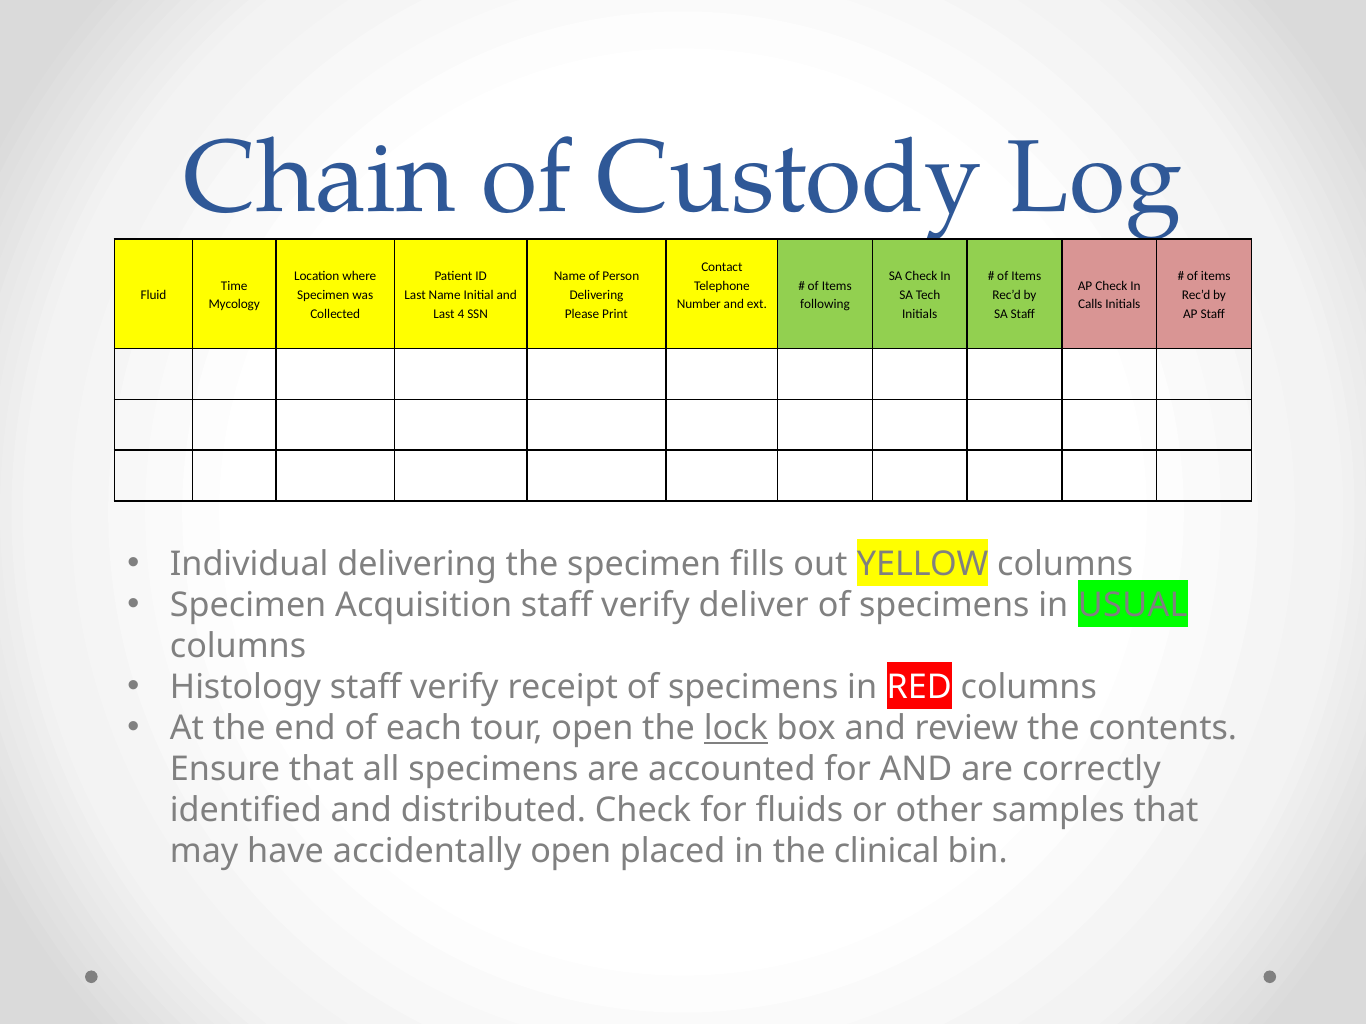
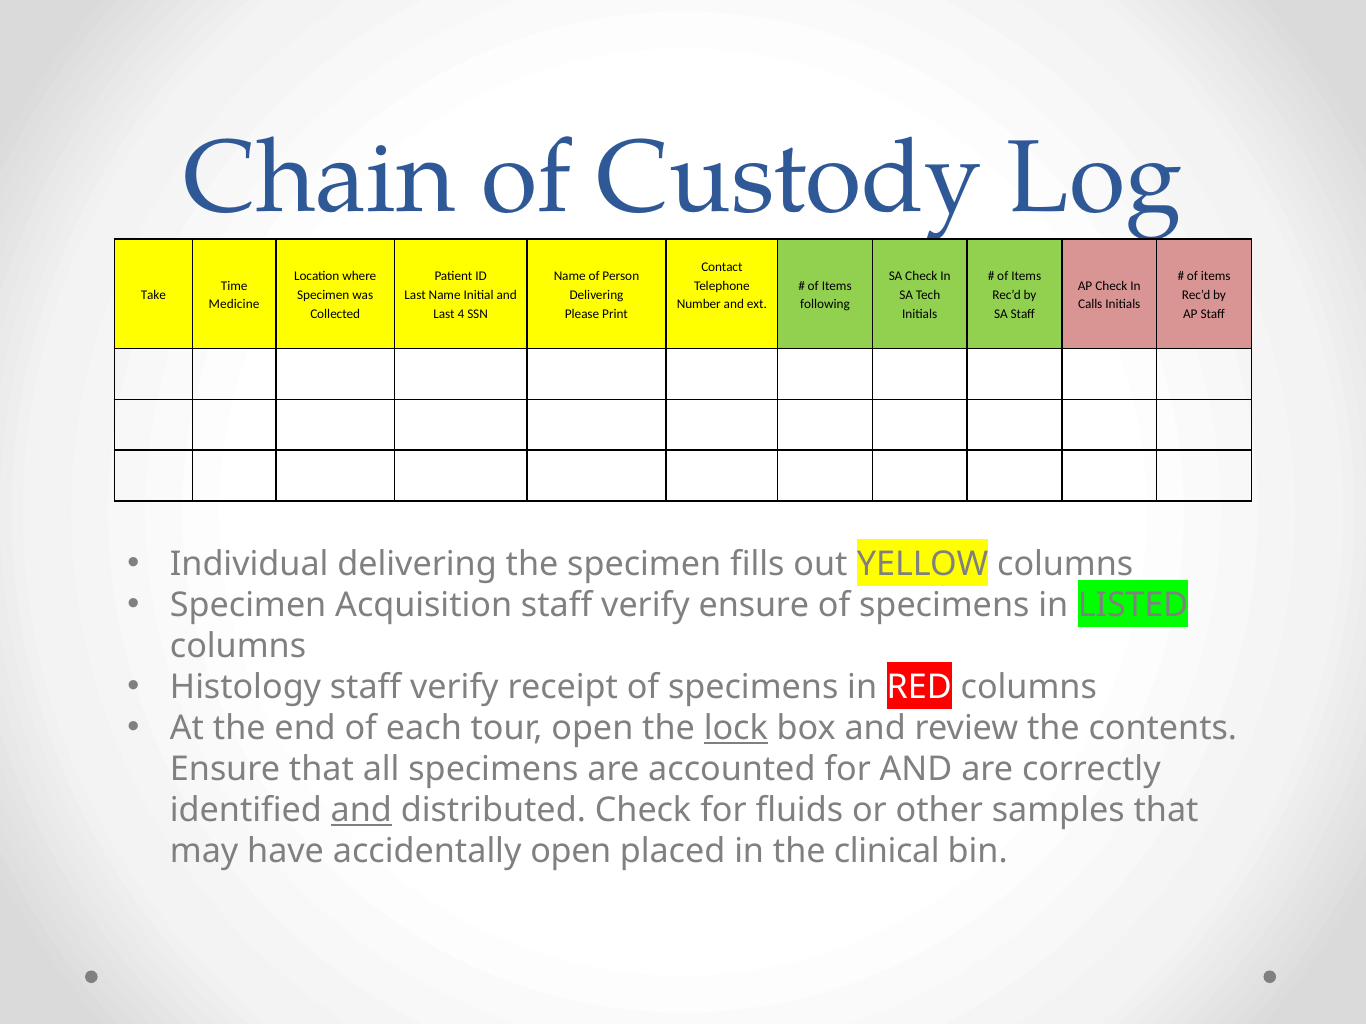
Fluid: Fluid -> Take (153, 295)
Mycology: Mycology -> Medicine (234, 304)
verify deliver: deliver -> ensure (754, 606)
USUAL: USUAL -> LISTED (1133, 606)
and underline: none -> present (361, 810)
